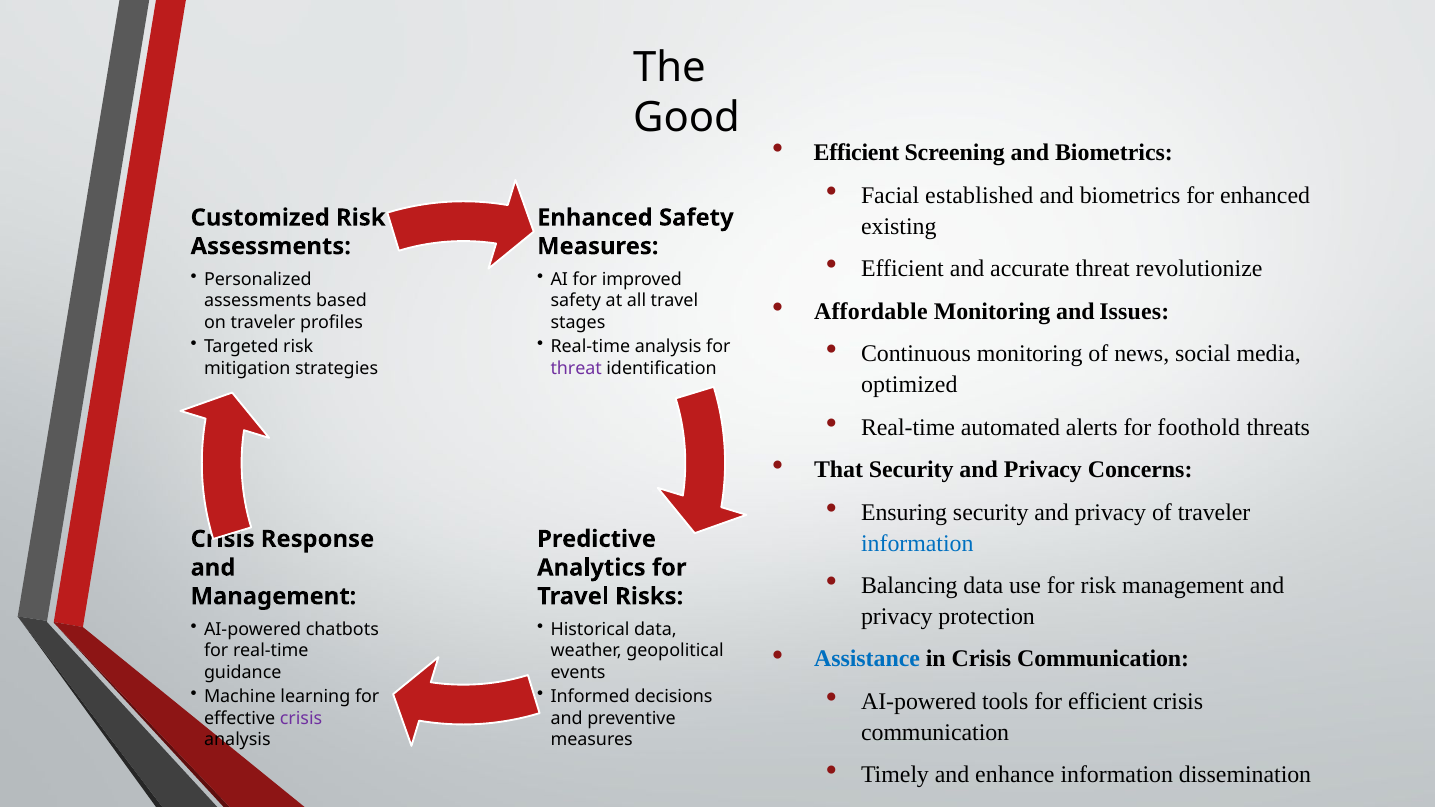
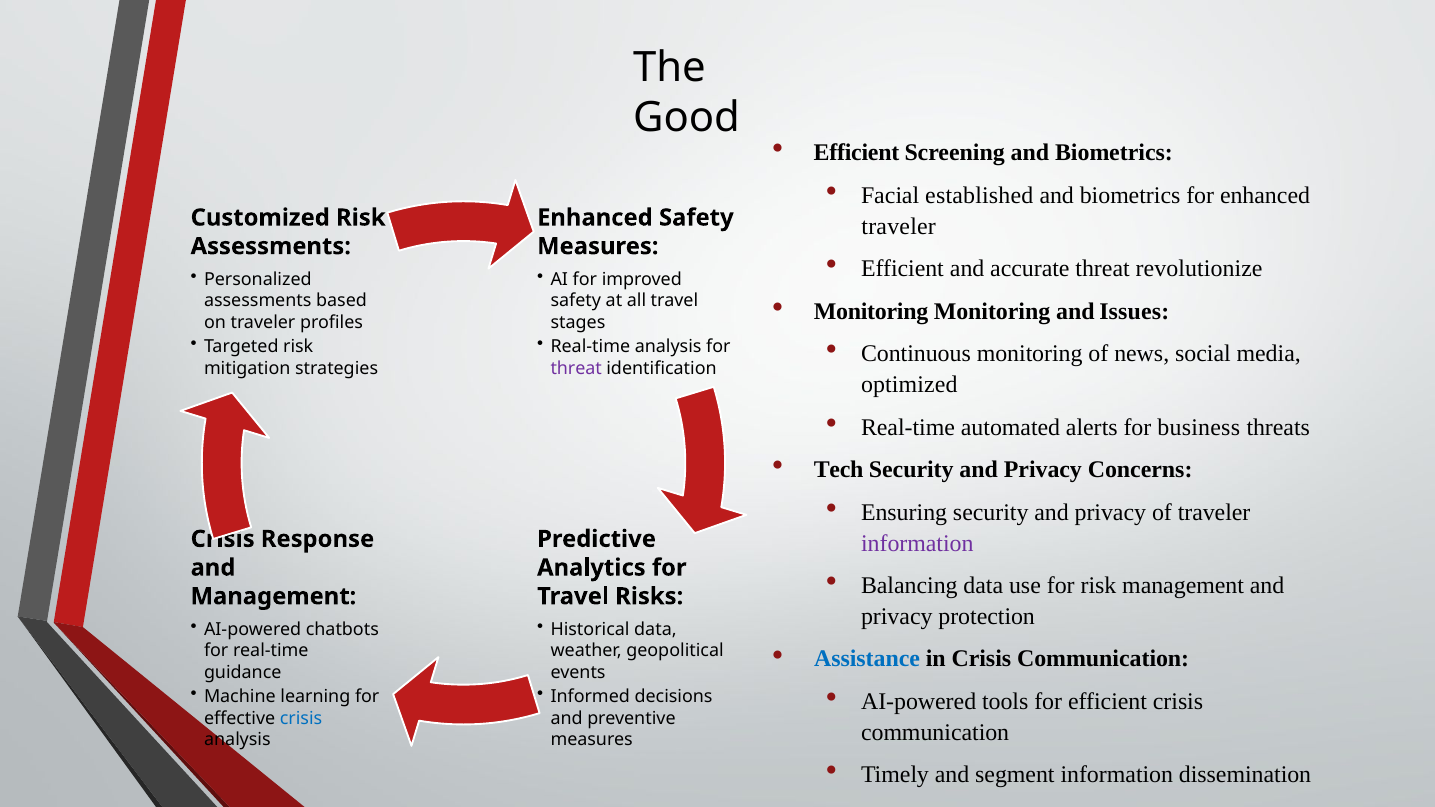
existing: existing -> traveler (899, 226)
Affordable: Affordable -> Monitoring (871, 311)
foothold: foothold -> business (1199, 427)
That: That -> Tech (839, 470)
information colour: blue -> purple (917, 543)
crisis colour: purple -> blue (301, 718)
enhance: enhance -> segment (1015, 775)
